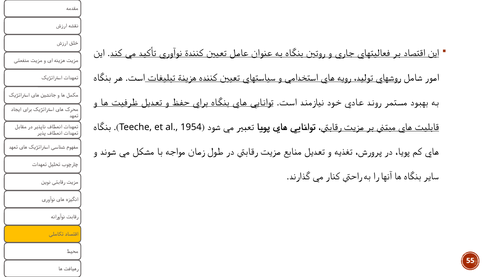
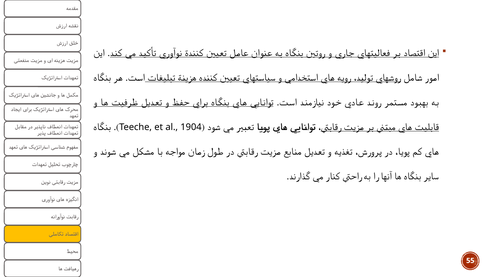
1954: 1954 -> 1904 (191, 127)
